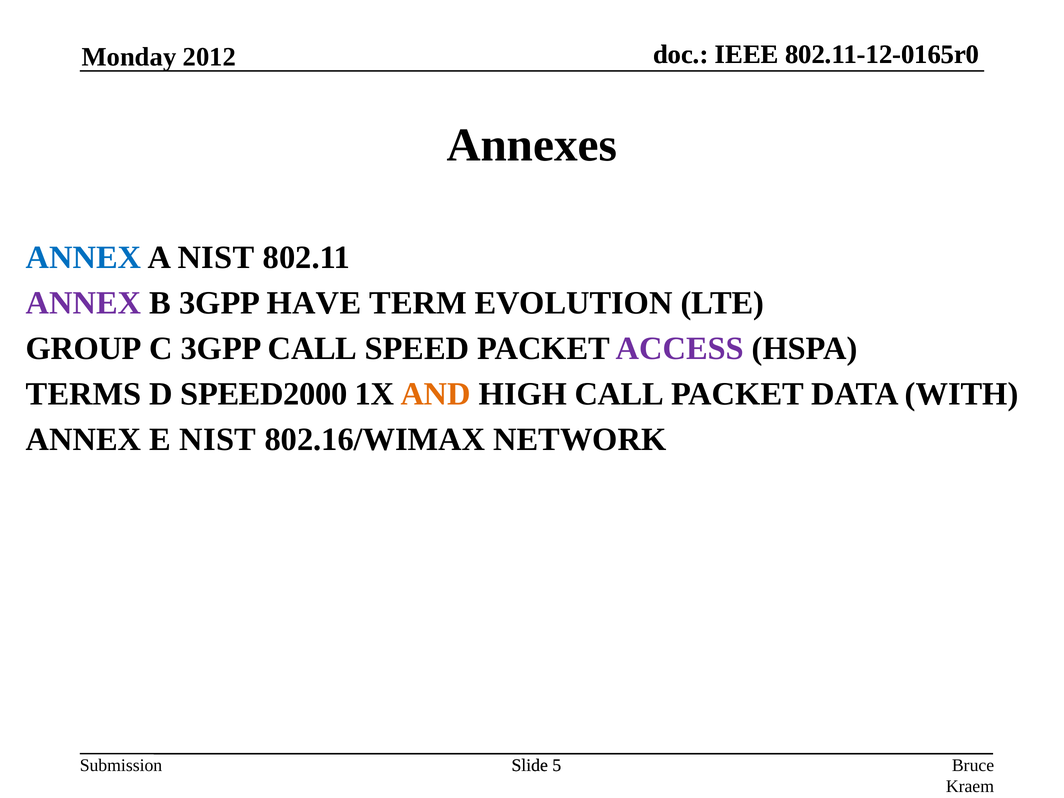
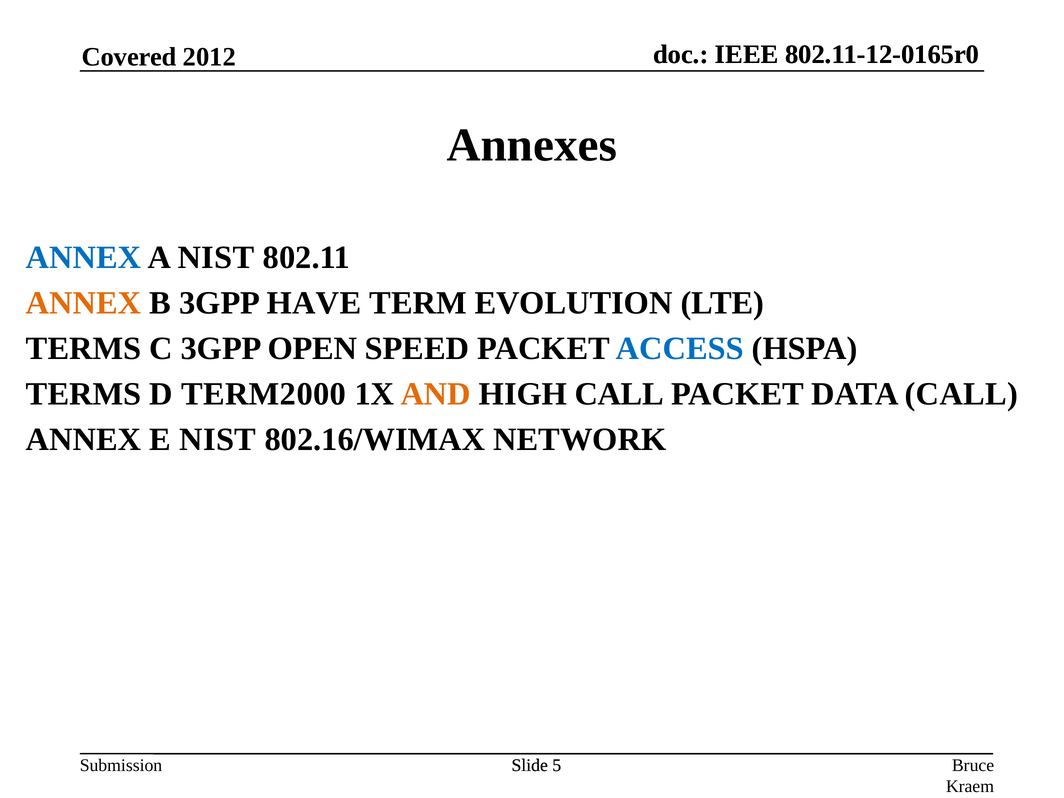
Monday: Monday -> Covered (129, 57)
ANNEX colour: purple -> orange (84, 303)
GROUP: GROUP -> TERMS (84, 349)
3GPP CALL: CALL -> OPEN (313, 349)
ACCESS colour: purple -> blue (680, 349)
SPEED2000: SPEED2000 -> TERM2000 (264, 394)
DATA WITH: WITH -> CALL (961, 394)
